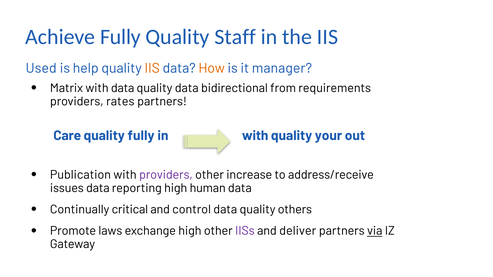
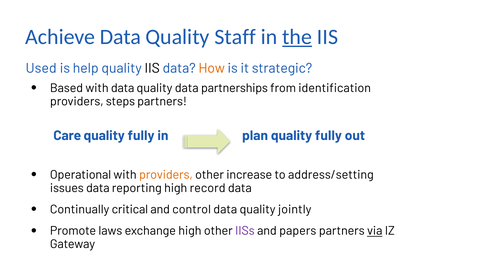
Achieve Fully: Fully -> Data (120, 37)
the underline: none -> present (297, 37)
IIS colour: orange -> black (152, 68)
manager: manager -> strategic (282, 68)
Matrix: Matrix -> Based (67, 88)
bidirectional: bidirectional -> partnerships (234, 88)
requirements: requirements -> identification (335, 88)
rates: rates -> steps (120, 101)
in with: with -> plan (255, 136)
your: your -> fully (328, 136)
Publication: Publication -> Operational (81, 175)
providers colour: purple -> orange (166, 175)
address/receive: address/receive -> address/setting (331, 175)
human: human -> record (208, 188)
others: others -> jointly (295, 210)
deliver: deliver -> papers (298, 231)
